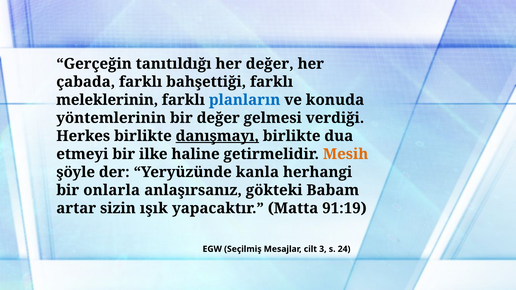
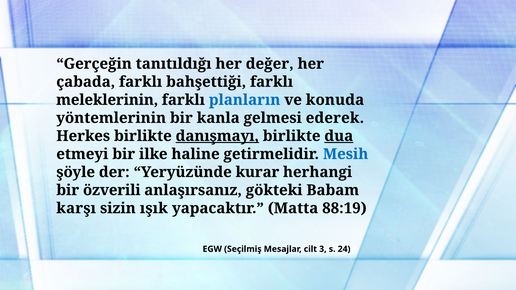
bir değer: değer -> kanla (218, 118)
verdiği: verdiği -> ederek (335, 118)
dua underline: none -> present (339, 136)
Mesih colour: orange -> blue (346, 154)
kanla: kanla -> kurar (257, 172)
onlarla: onlarla -> özverili (112, 190)
artar: artar -> karşı (76, 208)
91:19: 91:19 -> 88:19 (344, 208)
